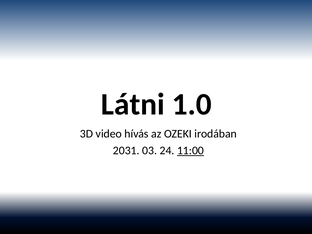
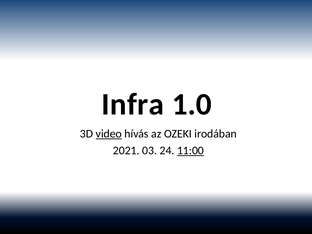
Látni: Látni -> Infra (133, 104)
video underline: none -> present (109, 134)
2031: 2031 -> 2021 (126, 151)
